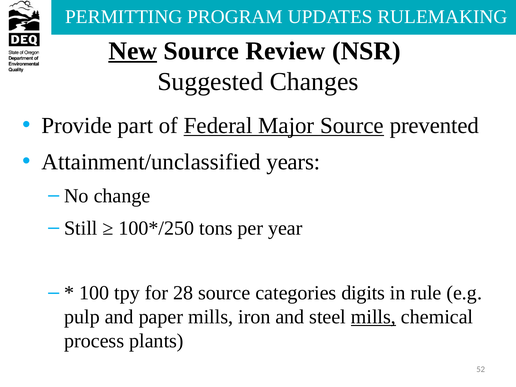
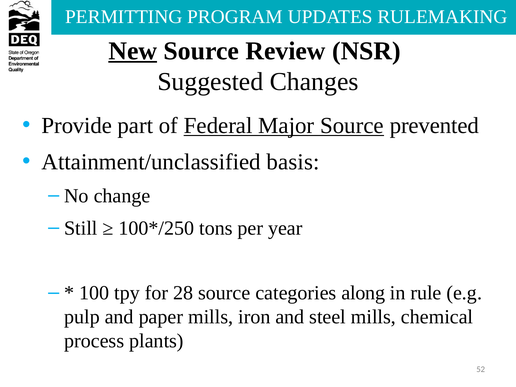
years: years -> basis (293, 162)
digits: digits -> along (363, 293)
mills underline: present -> none (373, 317)
